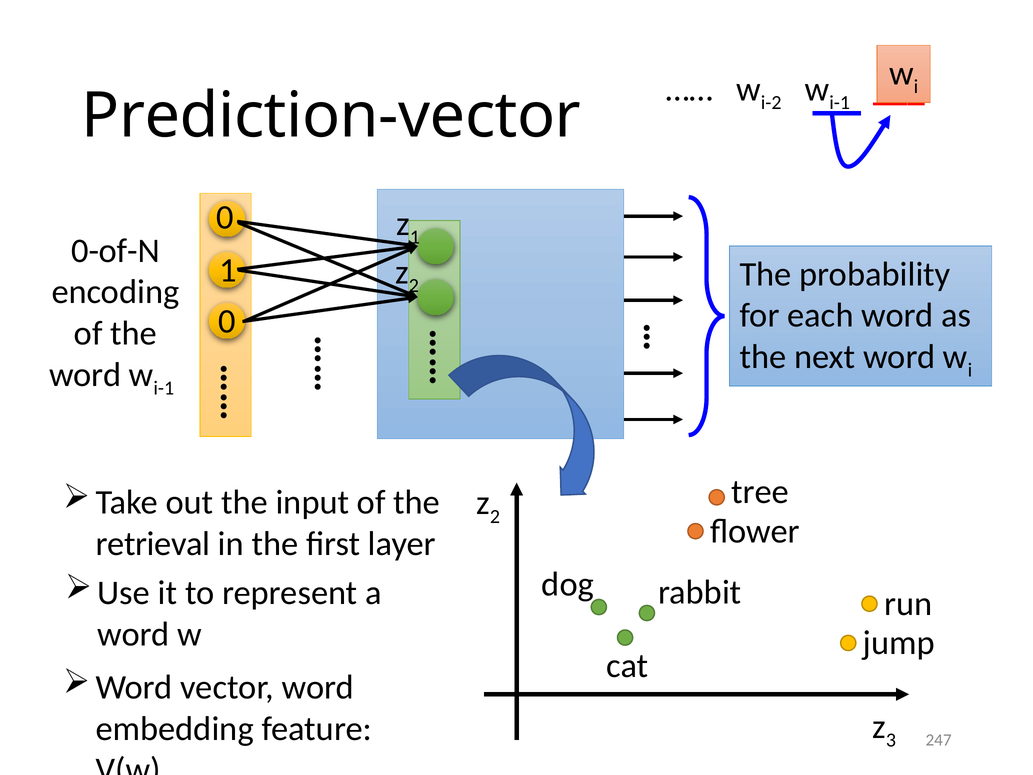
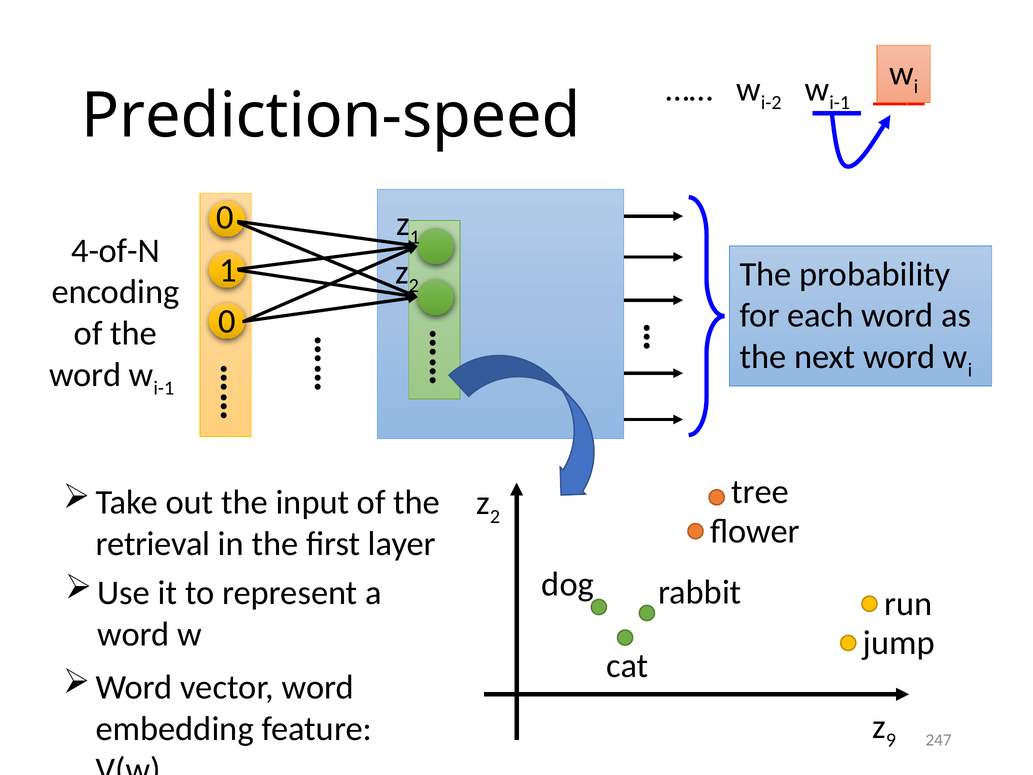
Prediction-vector: Prediction-vector -> Prediction-speed (331, 116)
0-of-N: 0-of-N -> 4-of-N (116, 251)
3: 3 -> 9 (891, 740)
